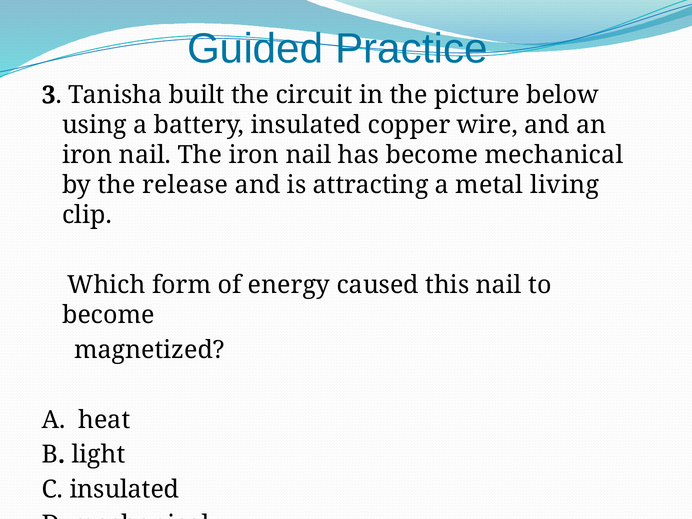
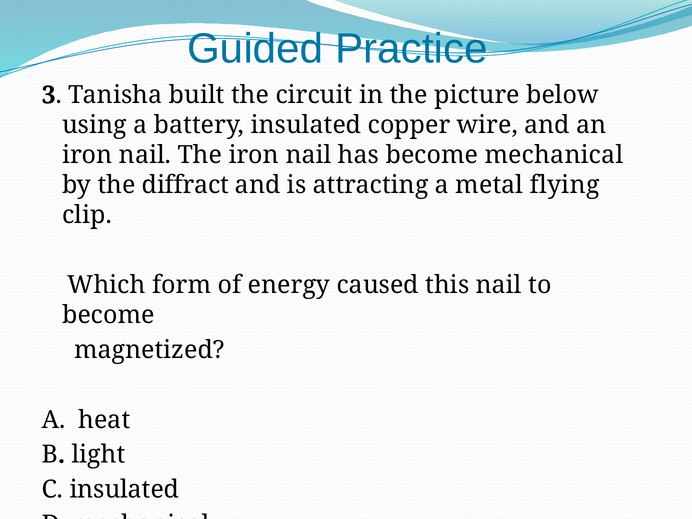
release: release -> diffract (185, 185)
living: living -> flying (565, 185)
